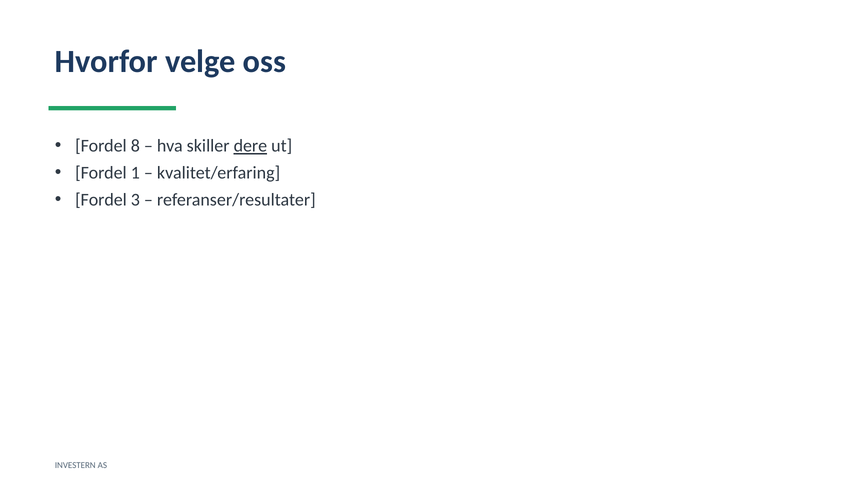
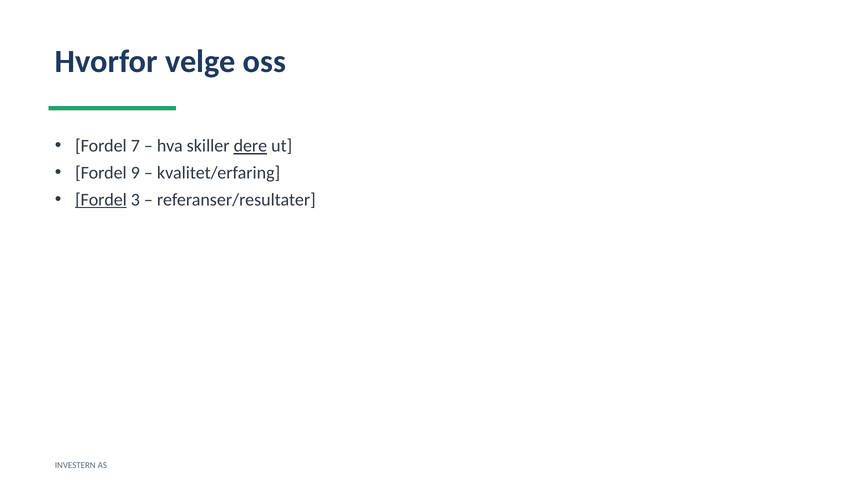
8: 8 -> 7 (135, 146)
1: 1 -> 9 (135, 173)
Fordel underline: none -> present (101, 200)
